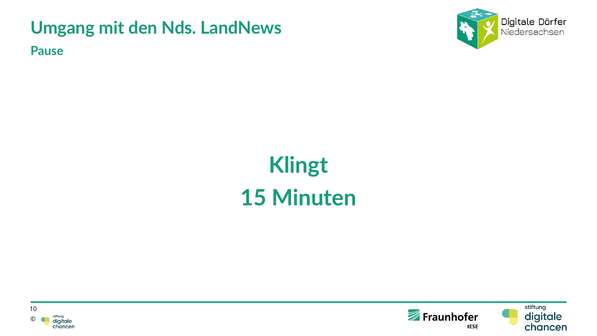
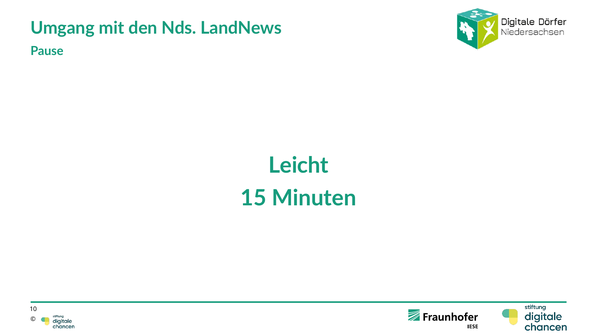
Klingt: Klingt -> Leicht (299, 165)
